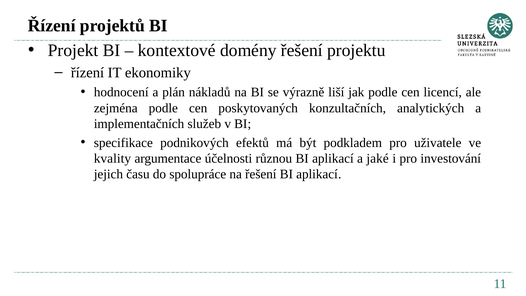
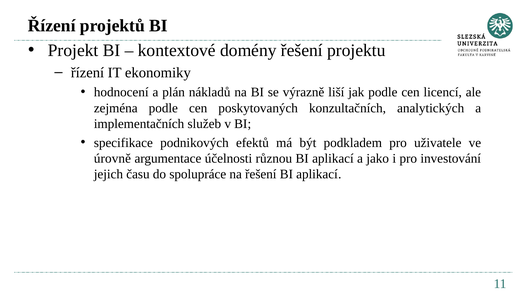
kvality: kvality -> úrovně (112, 158)
jaké: jaké -> jako (378, 158)
